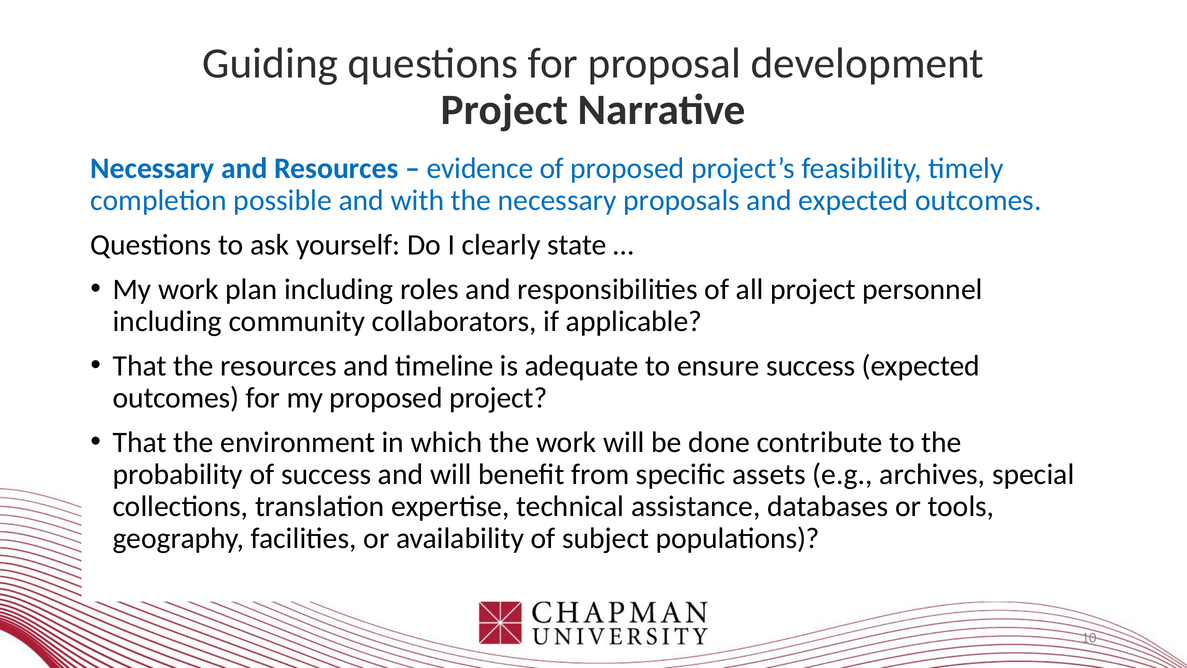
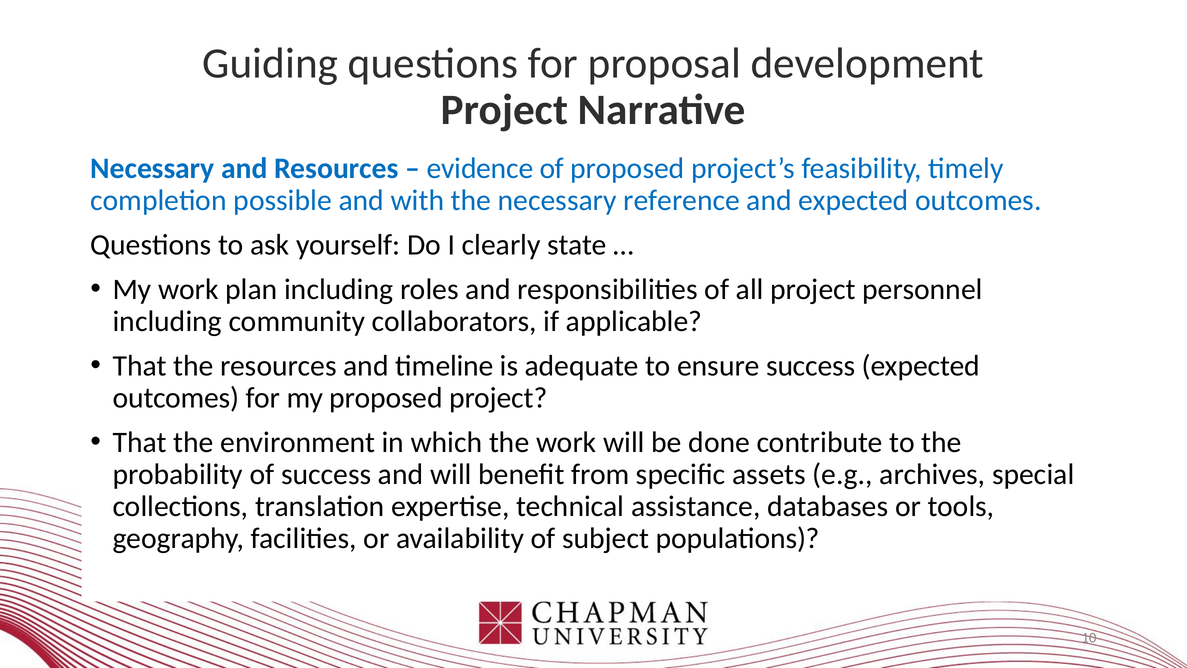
proposals: proposals -> reference (682, 200)
